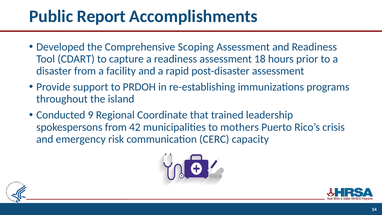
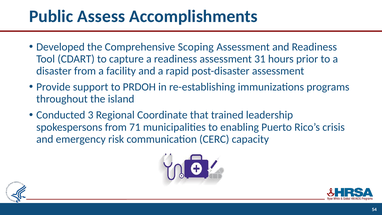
Report: Report -> Assess (101, 16)
18: 18 -> 31 (260, 59)
9: 9 -> 3 (91, 115)
42: 42 -> 71 (135, 127)
mothers: mothers -> enabling (240, 127)
